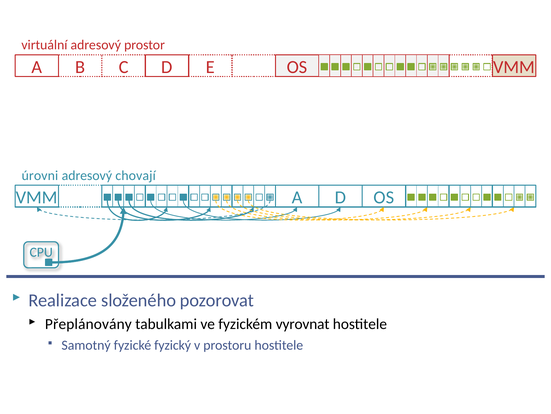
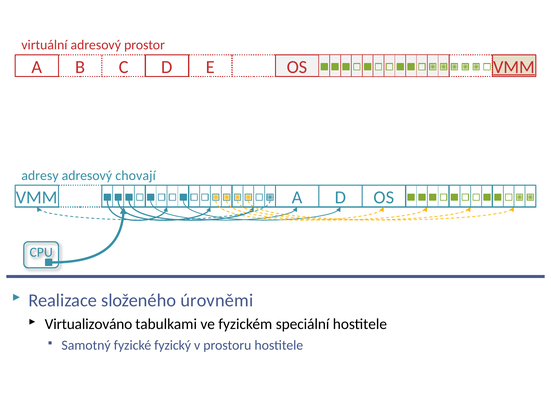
VMM underline: none -> present (514, 67)
úrovni: úrovni -> adresy (40, 175)
pozorovat: pozorovat -> úrovněmi (217, 300)
Přeplánovány: Přeplánovány -> Virtualizováno (88, 324)
vyrovnat: vyrovnat -> speciální (303, 324)
